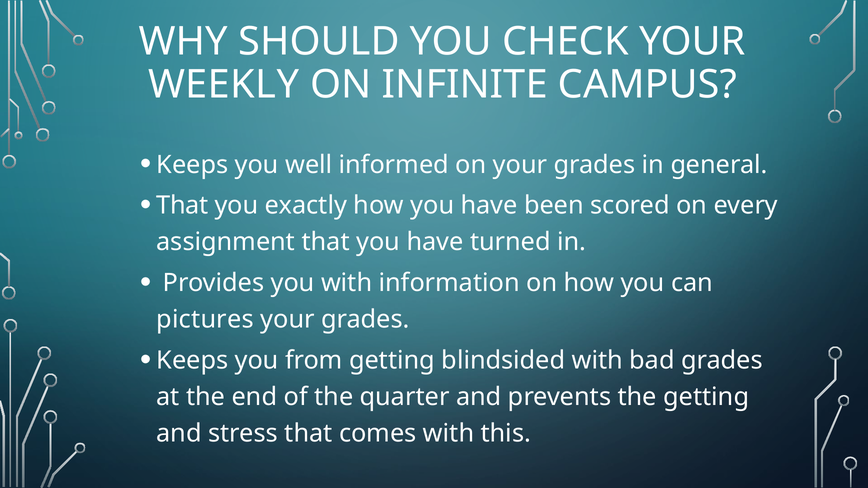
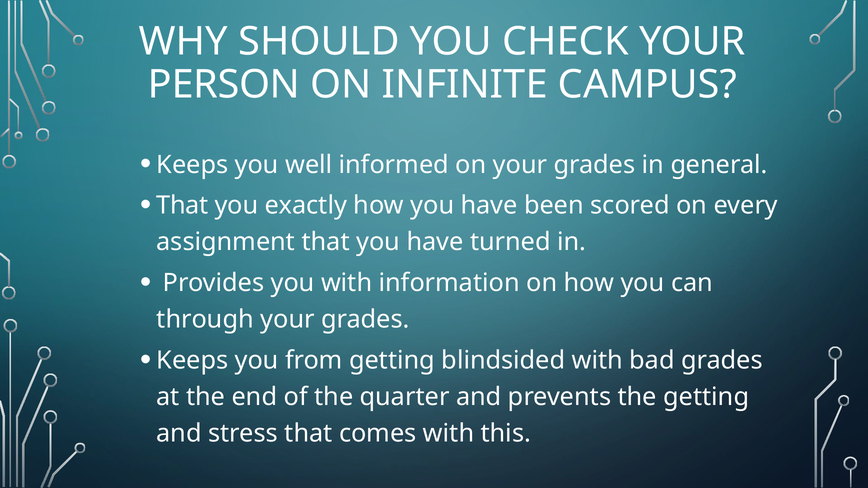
WEEKLY: WEEKLY -> PERSON (224, 85)
pictures: pictures -> through (205, 320)
